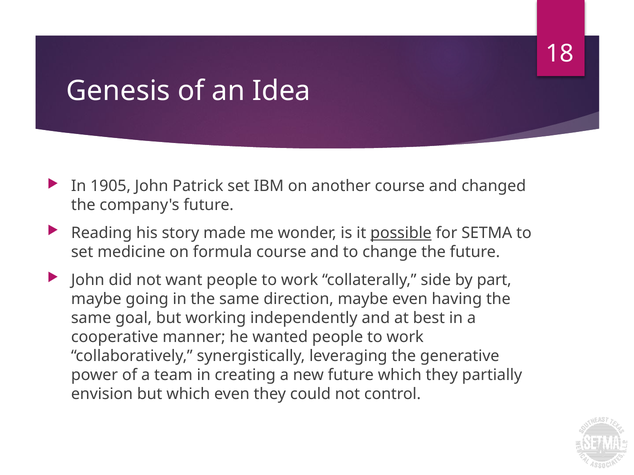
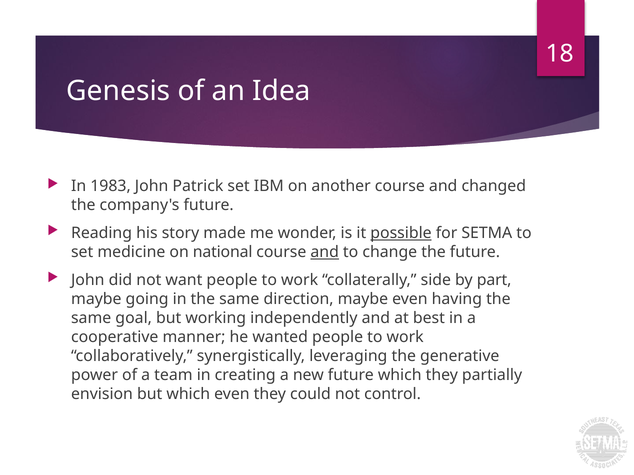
1905: 1905 -> 1983 (111, 186)
formula: formula -> national (223, 252)
and underline: none -> present (325, 252)
